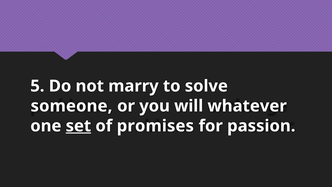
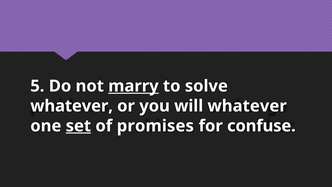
marry underline: none -> present (133, 86)
someone: someone -> whatever (72, 106)
passion: passion -> confuse (261, 126)
